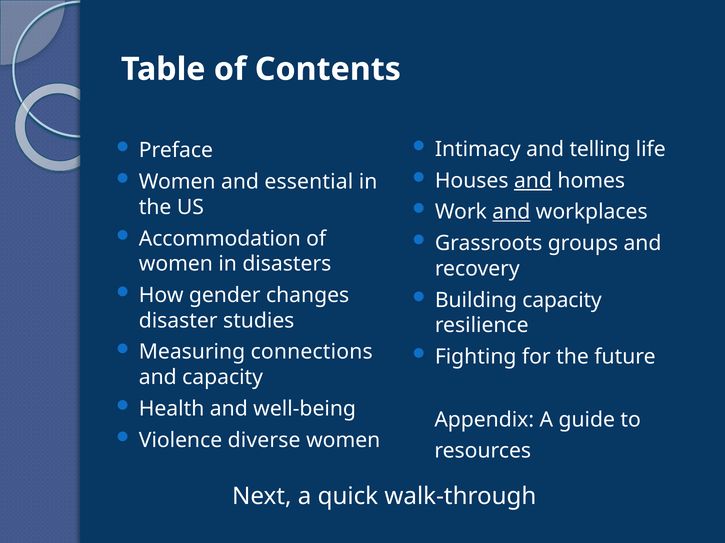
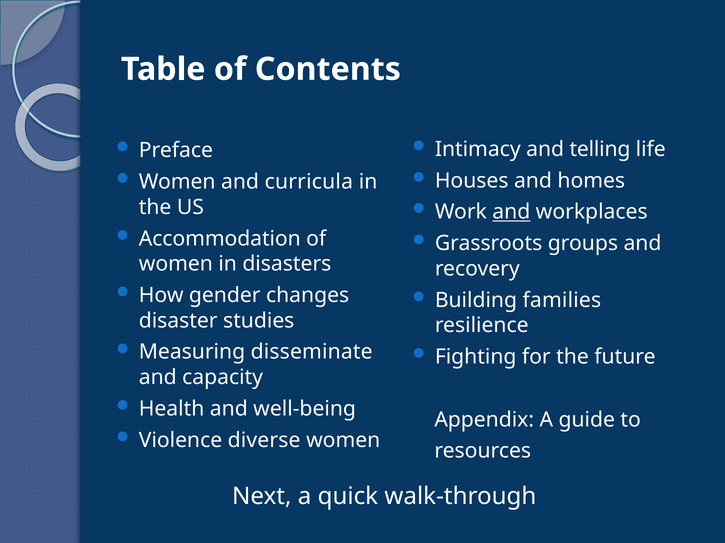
and underline: present -> none (533, 181)
essential: essential -> curricula (309, 182)
Building capacity: capacity -> families (562, 301)
connections: connections -> disseminate (312, 352)
